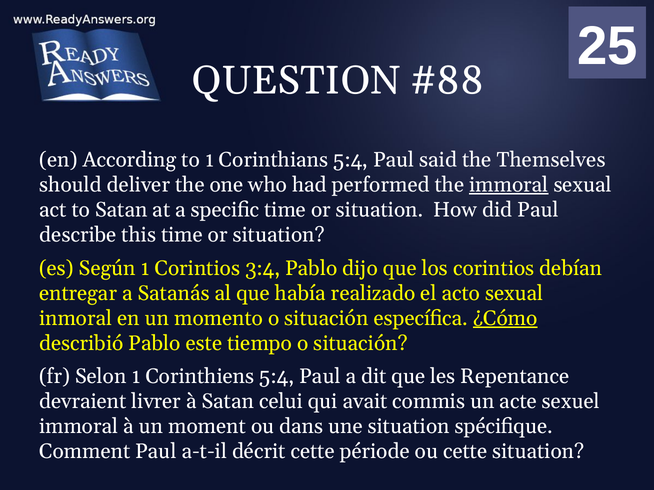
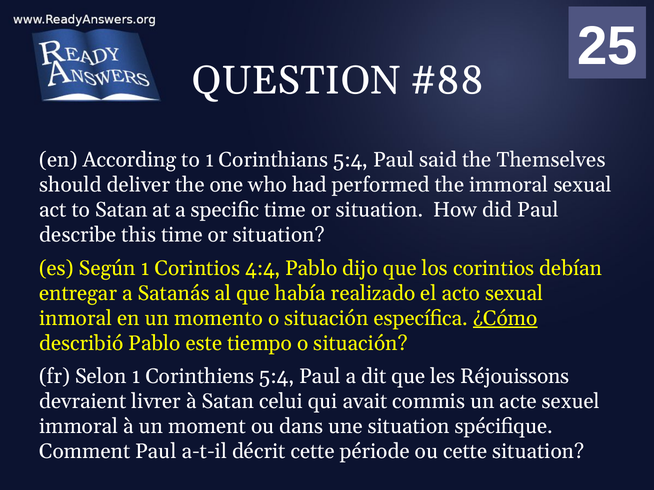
immoral underline: present -> none (509, 185)
3:4: 3:4 -> 4:4 (263, 268)
Repentance: Repentance -> Réjouissons (515, 377)
